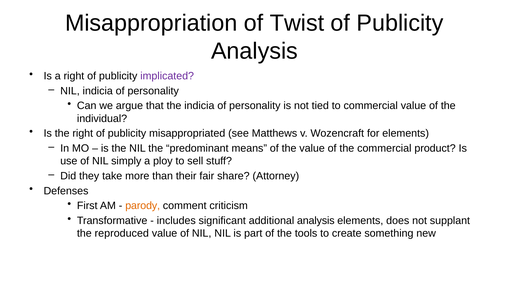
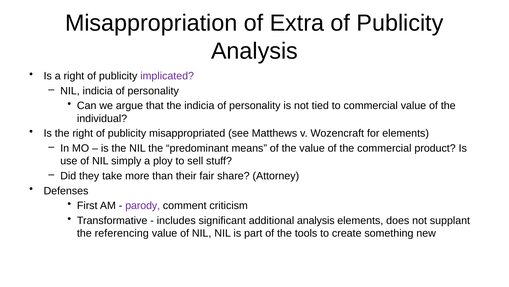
Twist: Twist -> Extra (297, 23)
parody colour: orange -> purple (143, 205)
reproduced: reproduced -> referencing (122, 233)
